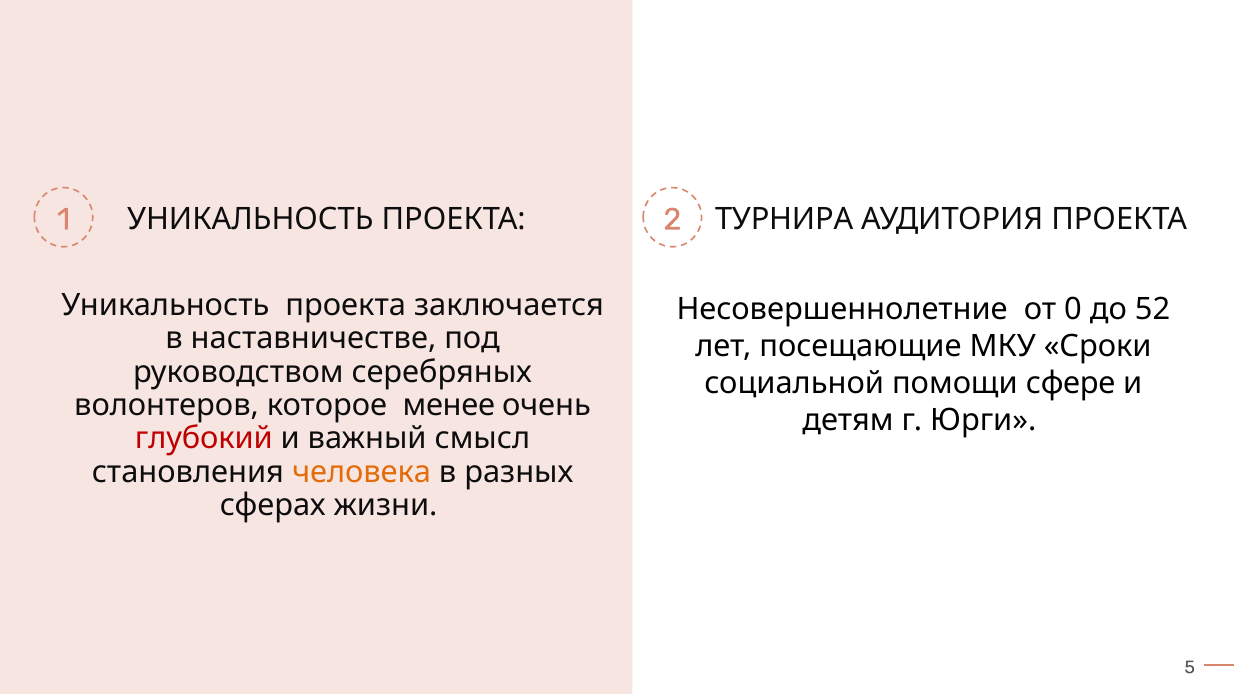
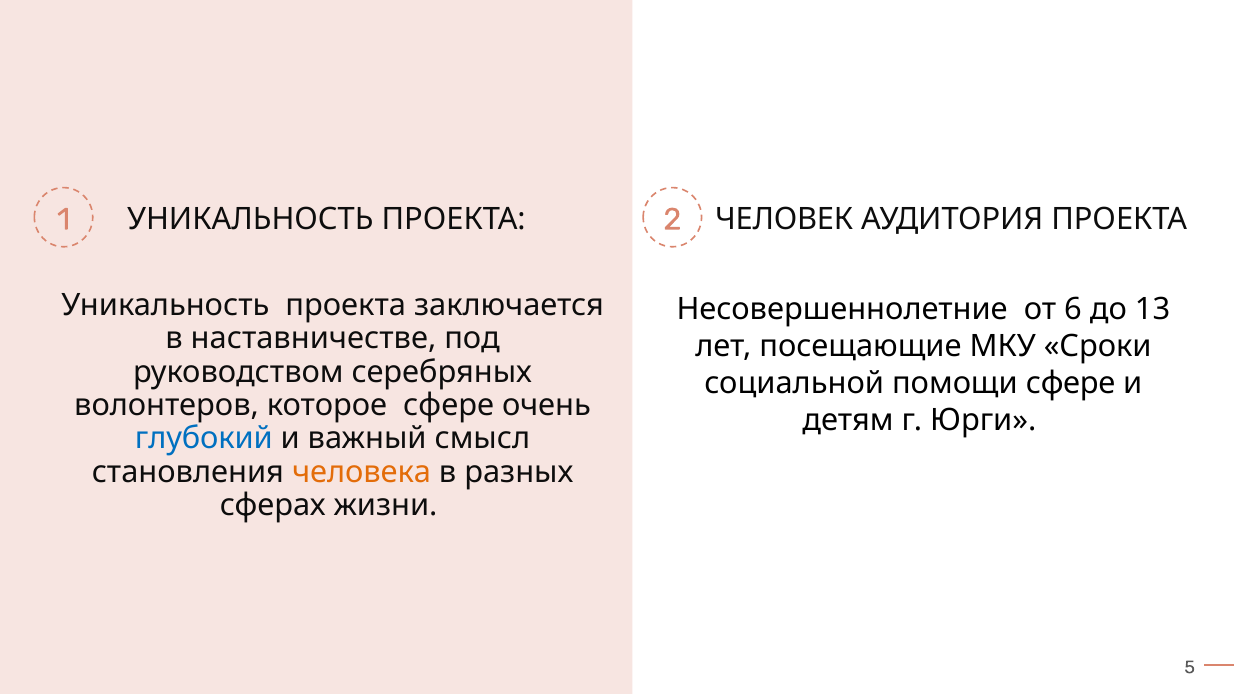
ТУРНИРА: ТУРНИРА -> ЧЕЛОВЕК (784, 219)
0: 0 -> 6 (1073, 310)
52: 52 -> 13 (1153, 310)
которое менее: менее -> сфере (449, 405)
глубокий colour: red -> blue (204, 439)
